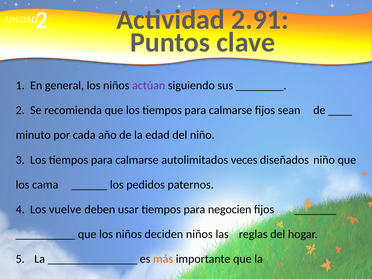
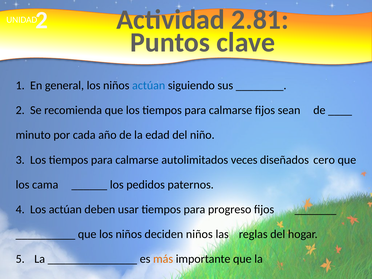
2.91: 2.91 -> 2.81 (260, 20)
actúan colour: purple -> blue (149, 85)
diseñados niño: niño -> cero (324, 160)
Los vuelve: vuelve -> actúan (65, 209)
para negocien: negocien -> progreso (230, 209)
